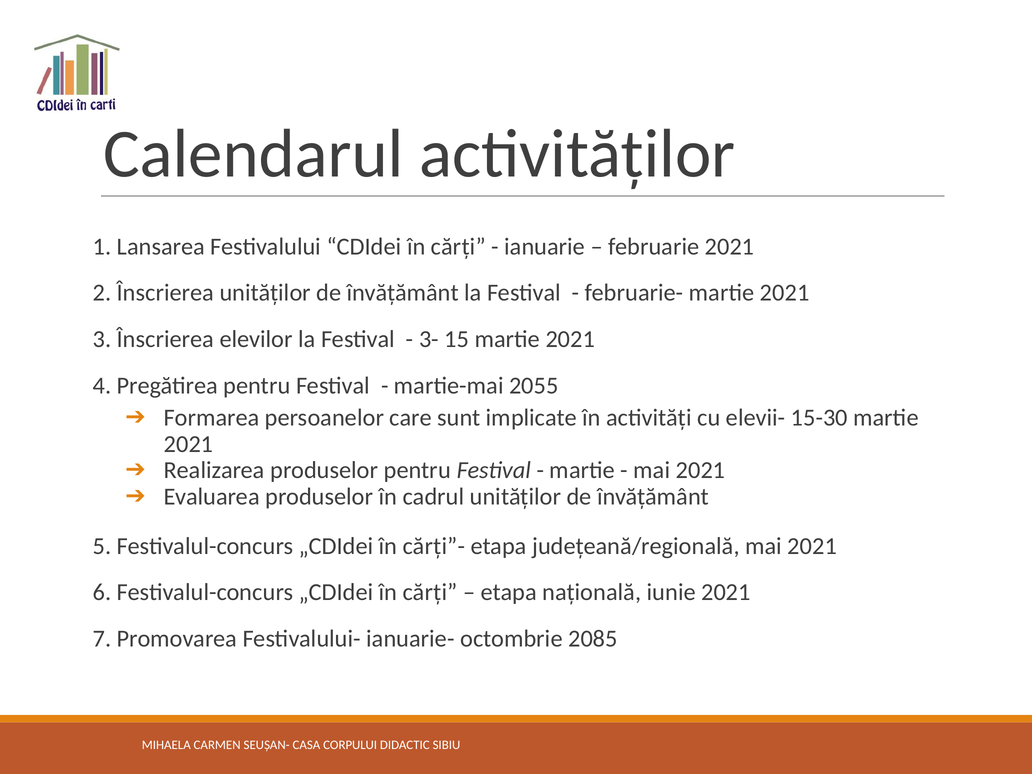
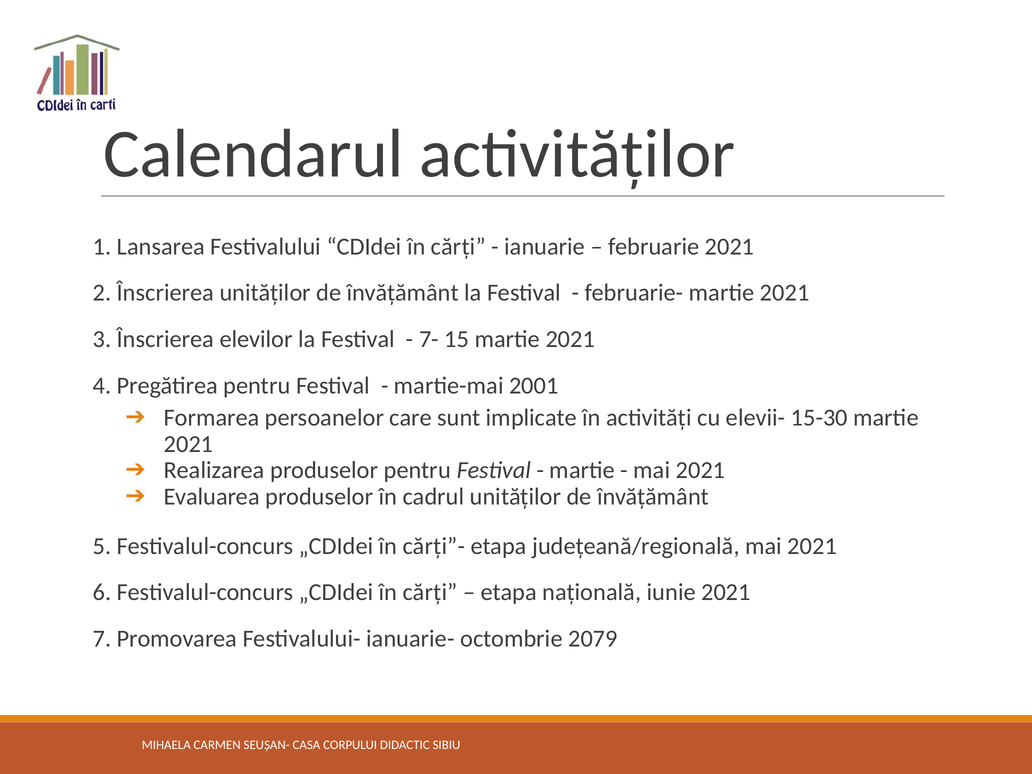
3-: 3- -> 7- (429, 339)
2055: 2055 -> 2001 (534, 386)
2085: 2085 -> 2079 (593, 639)
